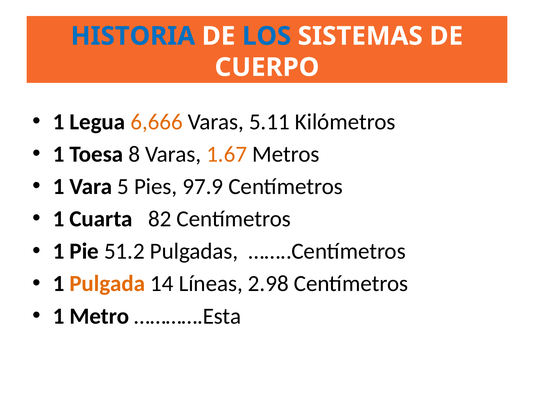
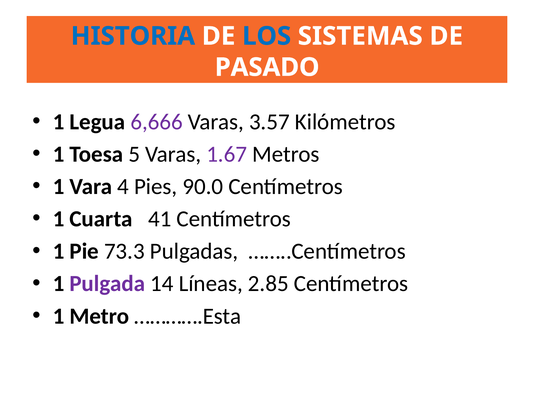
CUERPO: CUERPO -> PASADO (267, 67)
6,666 colour: orange -> purple (157, 122)
5.11: 5.11 -> 3.57 (269, 122)
8: 8 -> 5 (134, 154)
1.67 colour: orange -> purple (227, 154)
5: 5 -> 4 (123, 186)
97.9: 97.9 -> 90.0 (203, 186)
82: 82 -> 41 (160, 219)
51.2: 51.2 -> 73.3 (124, 251)
Pulgada colour: orange -> purple (107, 283)
2.98: 2.98 -> 2.85 (268, 283)
